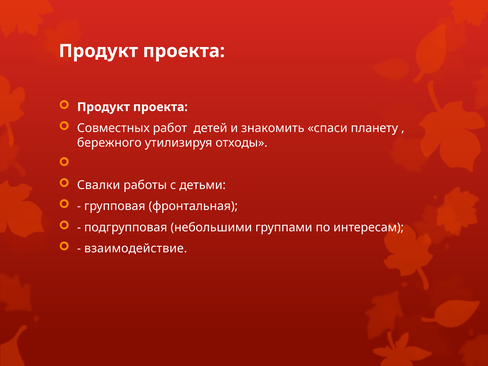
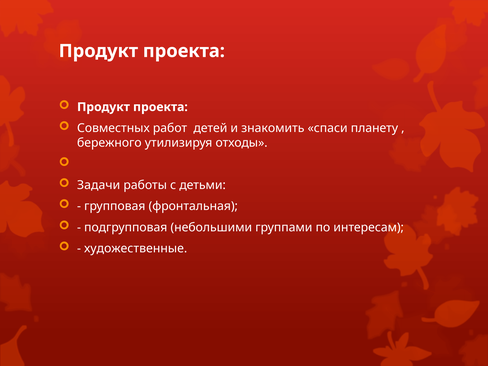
Свалки: Свалки -> Задачи (99, 185)
взаимодействие: взаимодействие -> художественные (136, 249)
